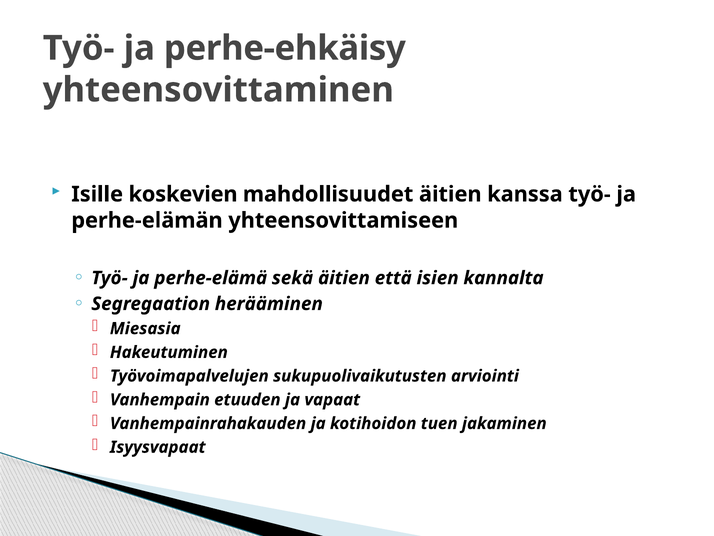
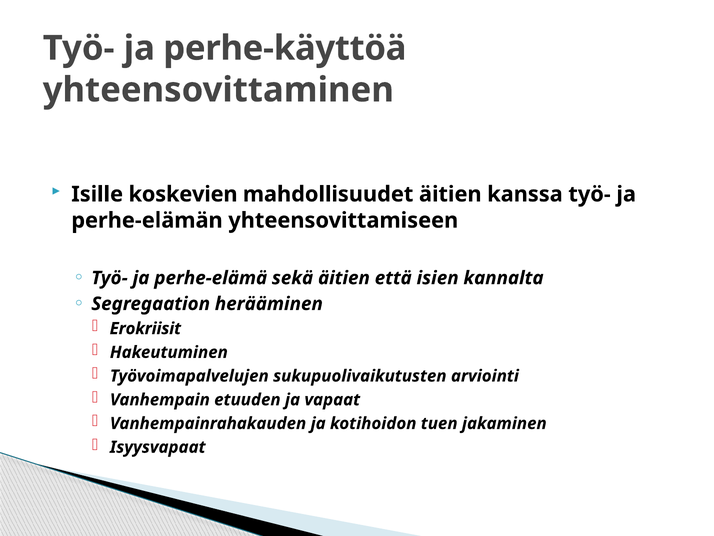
perhe-ehkäisy: perhe-ehkäisy -> perhe-käyttöä (285, 48)
Miesasia: Miesasia -> Erokriisit (145, 328)
